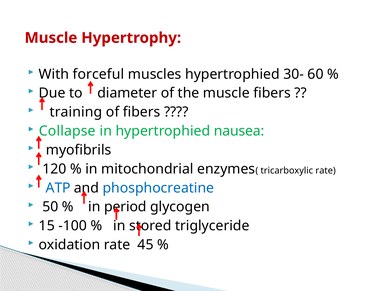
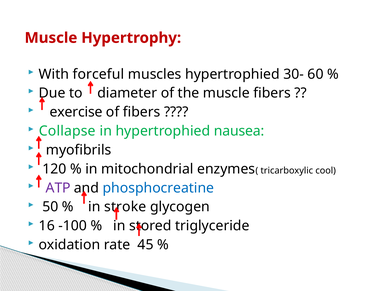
training: training -> exercise (76, 112)
tricarboxylic rate: rate -> cool (326, 171)
ATP colour: blue -> purple (58, 188)
period: period -> stroke (125, 207)
15: 15 -> 16 (47, 226)
